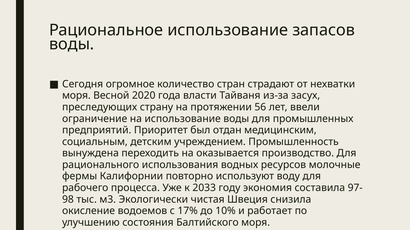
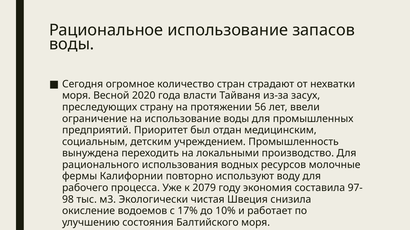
оказывается: оказывается -> локальными (228, 154)
2033: 2033 -> 2079 (204, 188)
